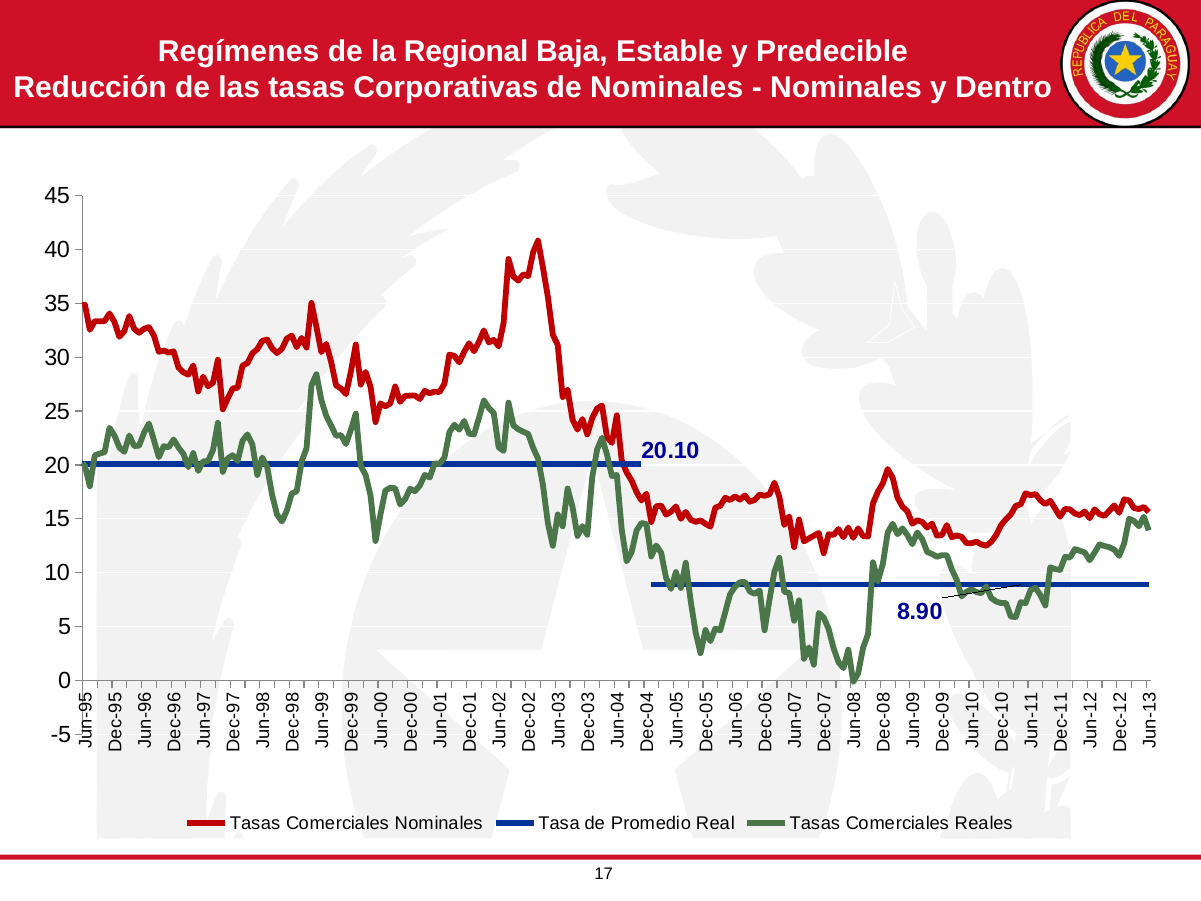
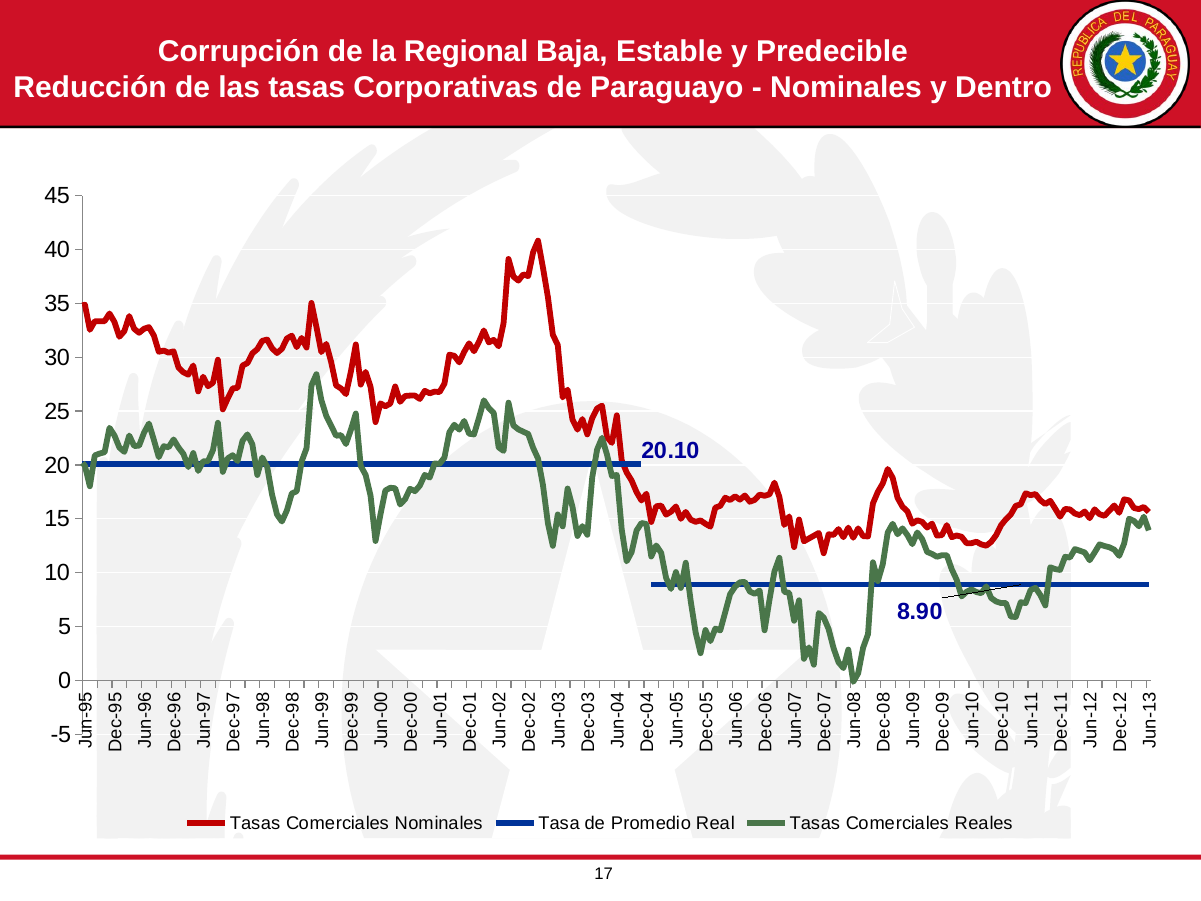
Regímenes: Regímenes -> Corrupción (239, 52)
de Nominales: Nominales -> Paraguayo (667, 88)
